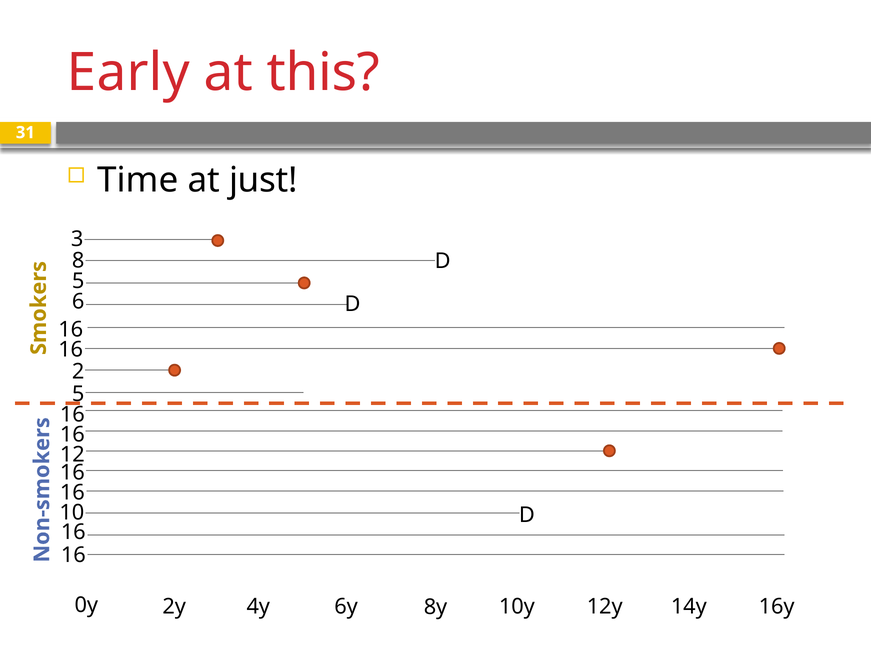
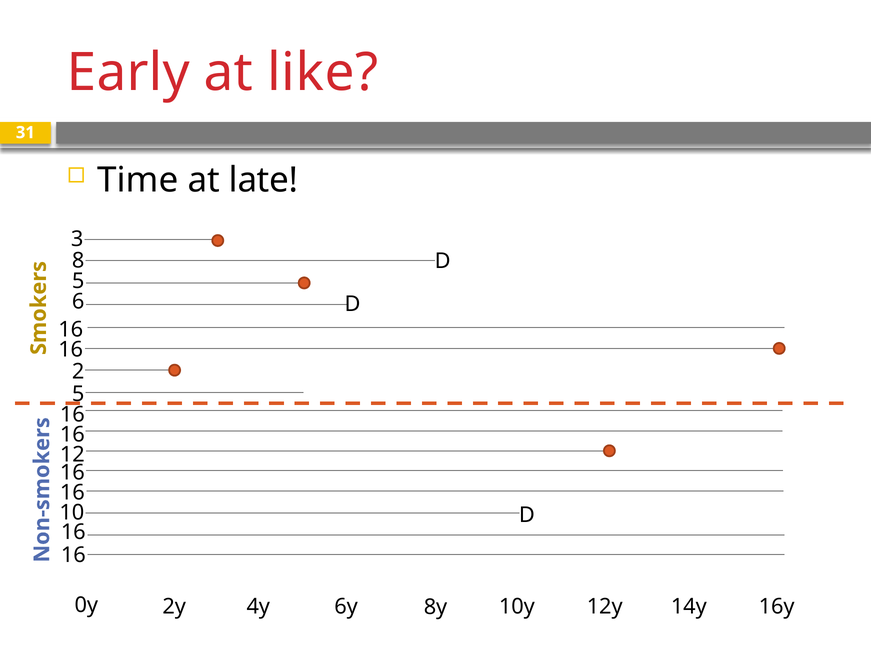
this: this -> like (323, 73)
just: just -> late (264, 180)
